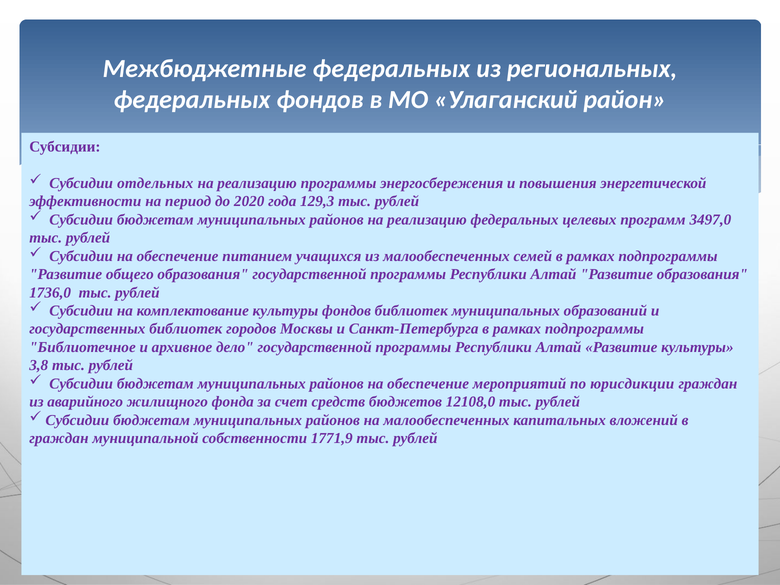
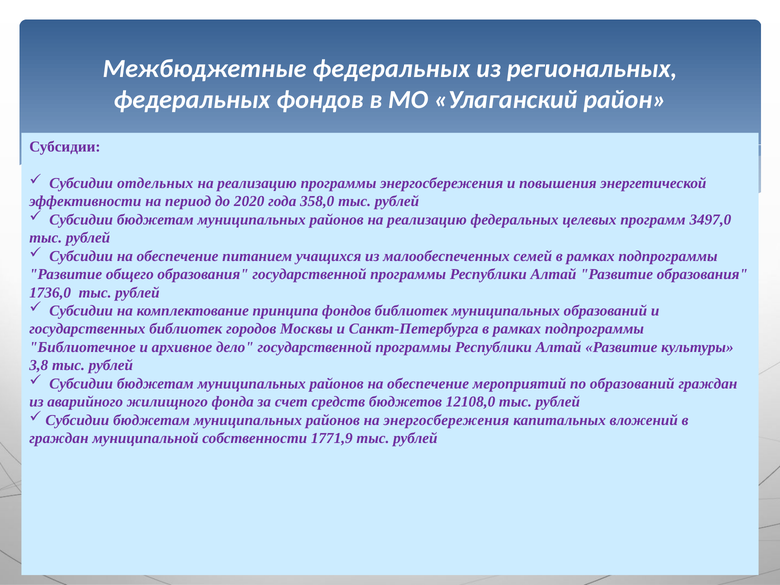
129,3: 129,3 -> 358,0 (317, 201)
комплектование культуры: культуры -> принципа (285, 311)
по юрисдикции: юрисдикции -> образований (632, 384)
на малообеспеченных: малообеспеченных -> энергосбережения (446, 420)
